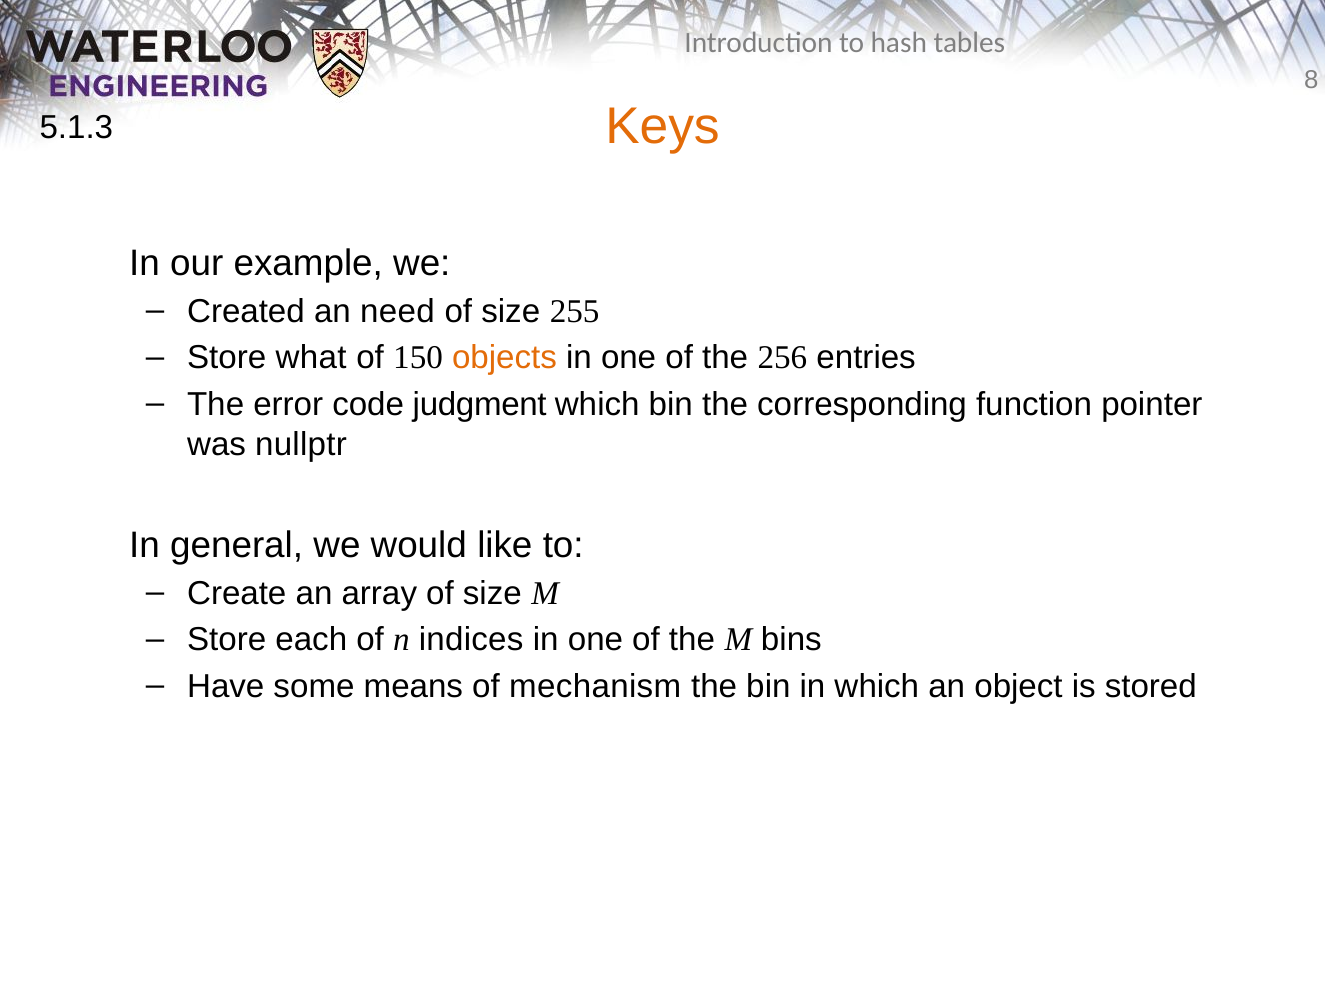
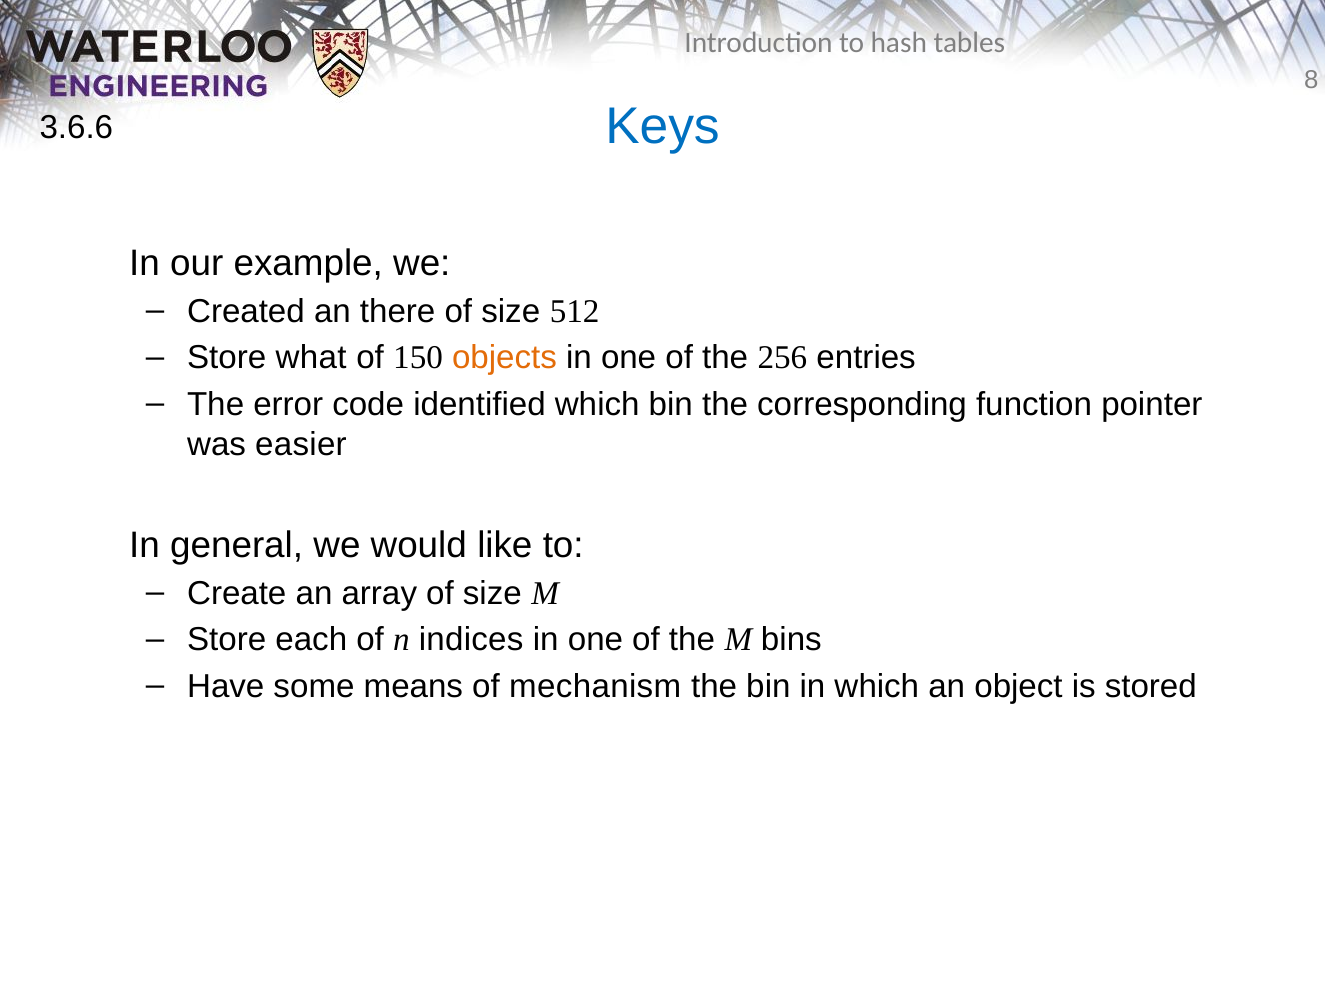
Keys colour: orange -> blue (663, 126)
5.1.3: 5.1.3 -> 3.6.6 (76, 128)
need: need -> there (398, 312)
255: 255 -> 512 (575, 312)
judgment: judgment -> identified (480, 404)
nullptr: nullptr -> easier (301, 444)
